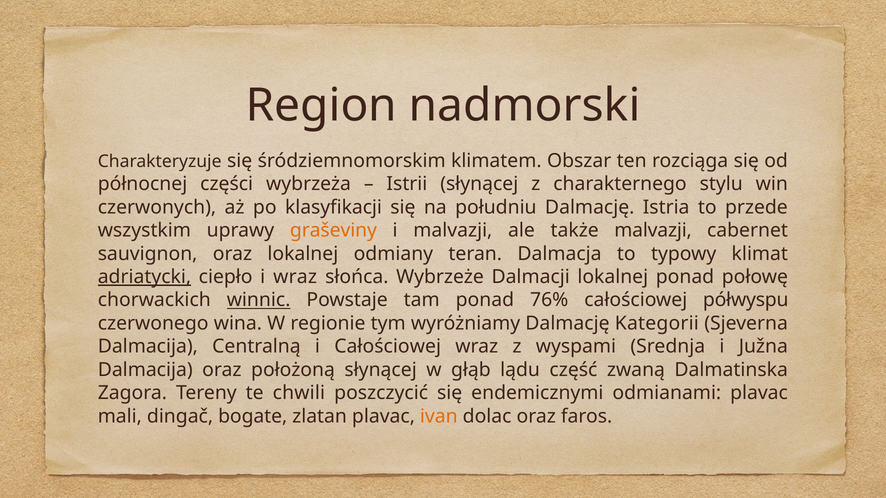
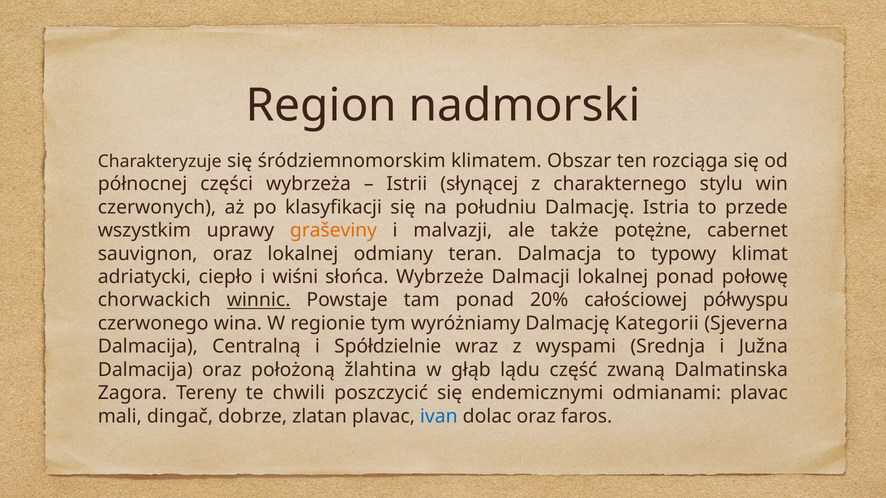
także malvazji: malvazji -> potężne (653, 231)
adriatycki underline: present -> none (144, 277)
i wraz: wraz -> wiśni (295, 277)
76%: 76% -> 20% (549, 300)
i Całościowej: Całościowej -> Spółdzielnie (388, 347)
położoną słynącej: słynącej -> žlahtina (381, 370)
bogate: bogate -> dobrze (253, 417)
ivan colour: orange -> blue (439, 417)
